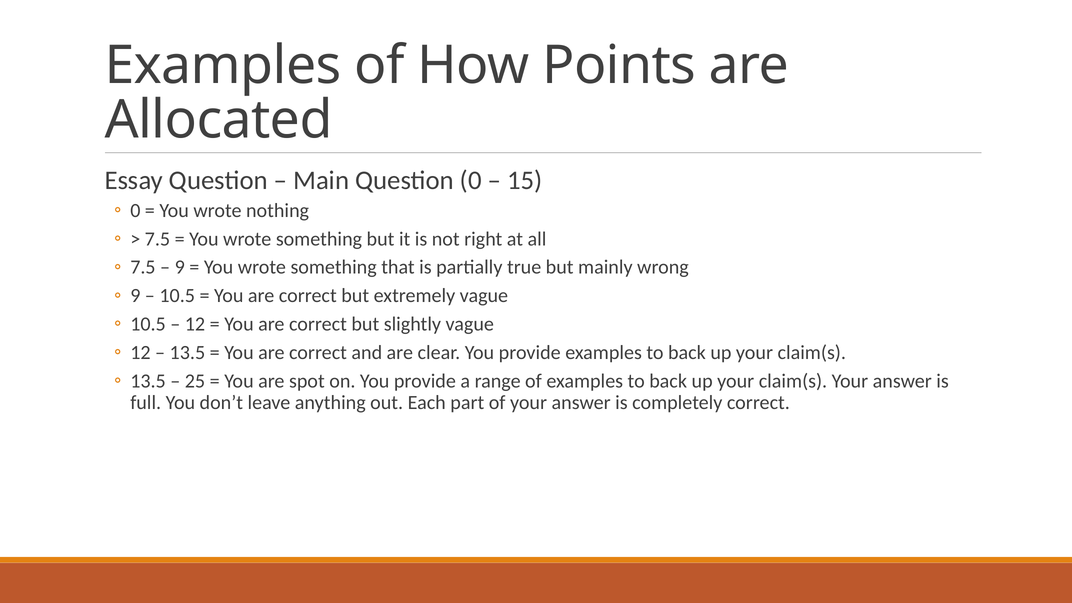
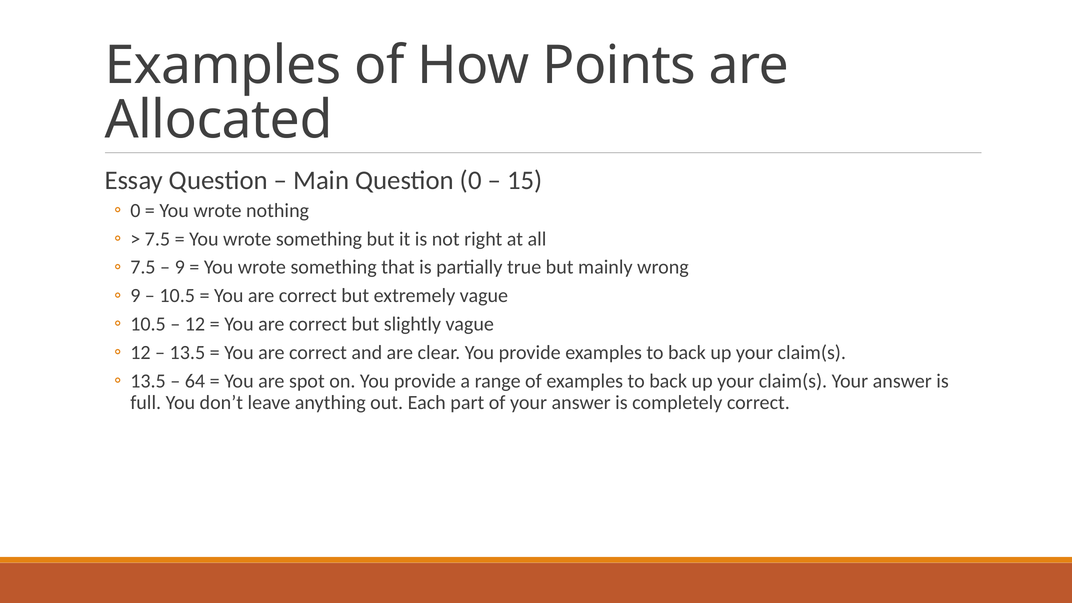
25: 25 -> 64 (195, 381)
